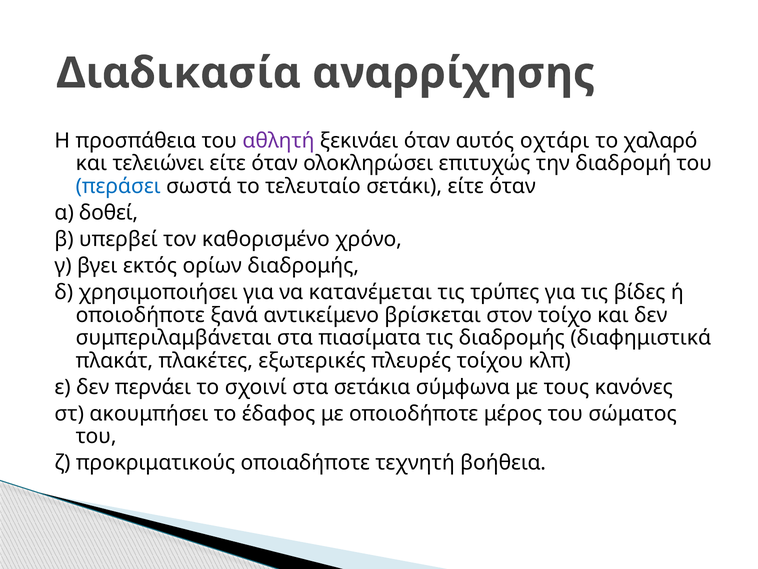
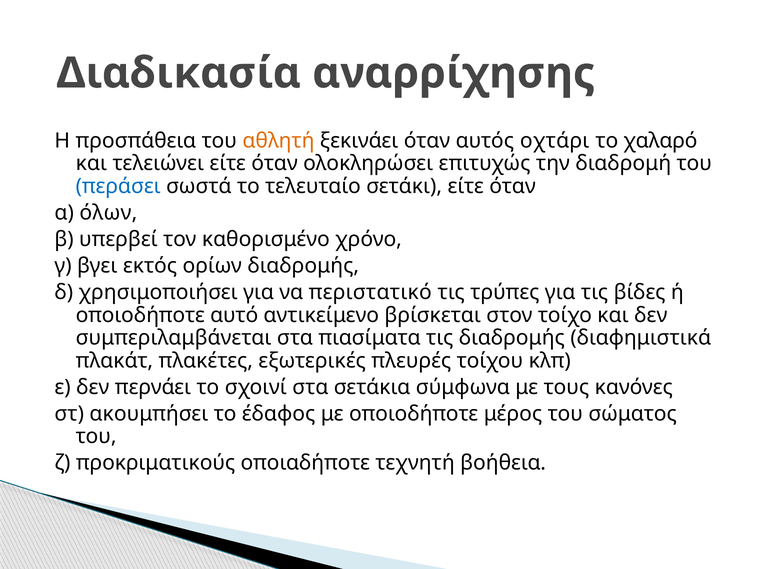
αθλητή colour: purple -> orange (278, 141)
δοθεί: δοθεί -> όλων (108, 213)
κατανέμεται: κατανέμεται -> περιστατικό (370, 292)
ξανά: ξανά -> αυτό (234, 315)
